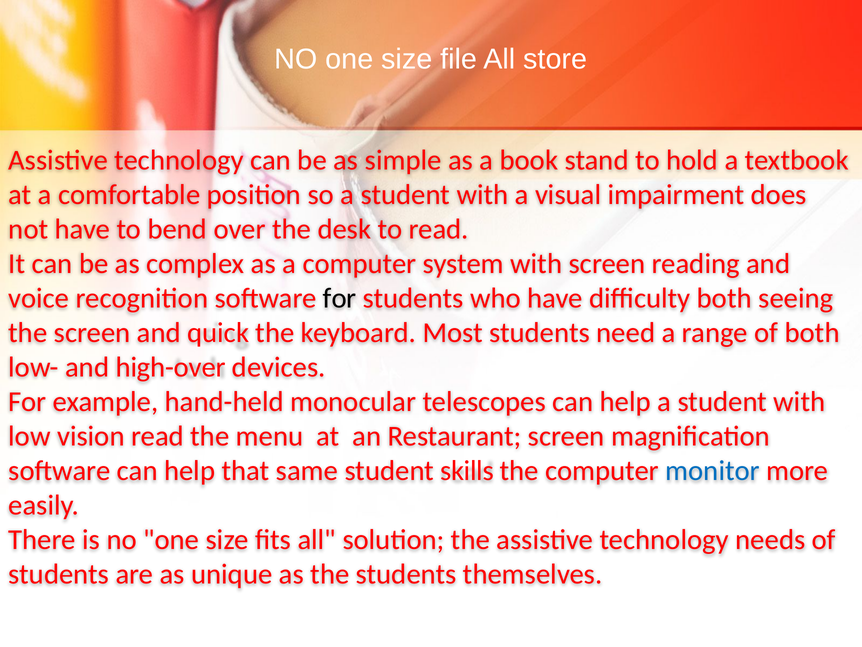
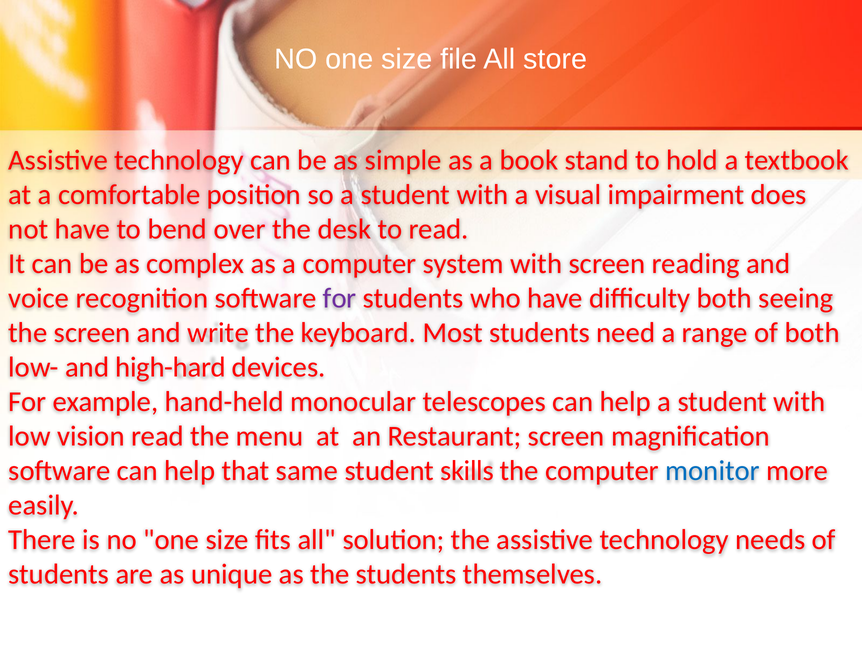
for colour: black -> purple (340, 298)
quick: quick -> write (218, 332)
high-over: high-over -> high-hard (171, 367)
